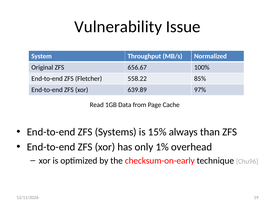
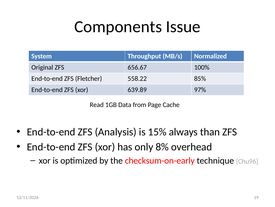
Vulnerability: Vulnerability -> Components (118, 27)
Systems: Systems -> Analysis (116, 131)
1%: 1% -> 8% (162, 146)
